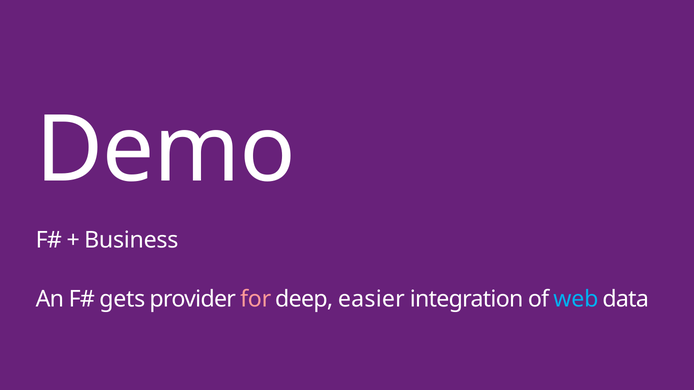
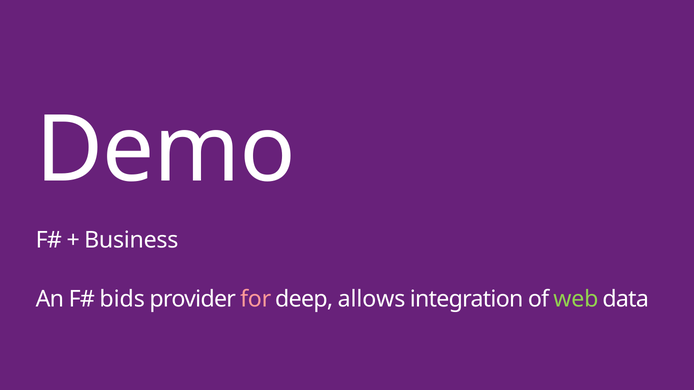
gets: gets -> bids (122, 300)
easier: easier -> allows (372, 300)
web colour: light blue -> light green (576, 300)
